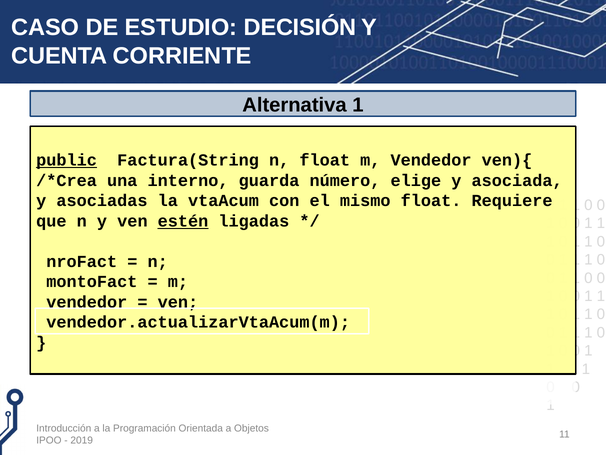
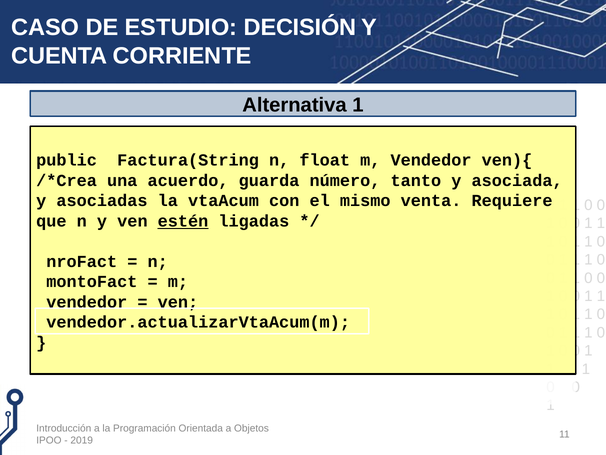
public underline: present -> none (67, 160)
interno: interno -> acuerdo (188, 180)
elige: elige -> tanto (416, 180)
mismo float: float -> venta (431, 201)
